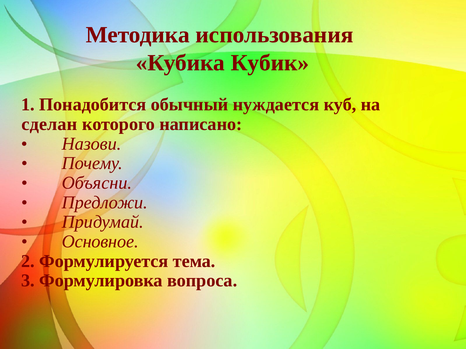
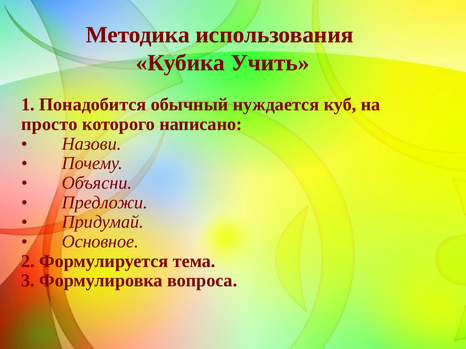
Кубик: Кубик -> Учить (270, 63)
сделан: сделан -> просто (49, 124)
